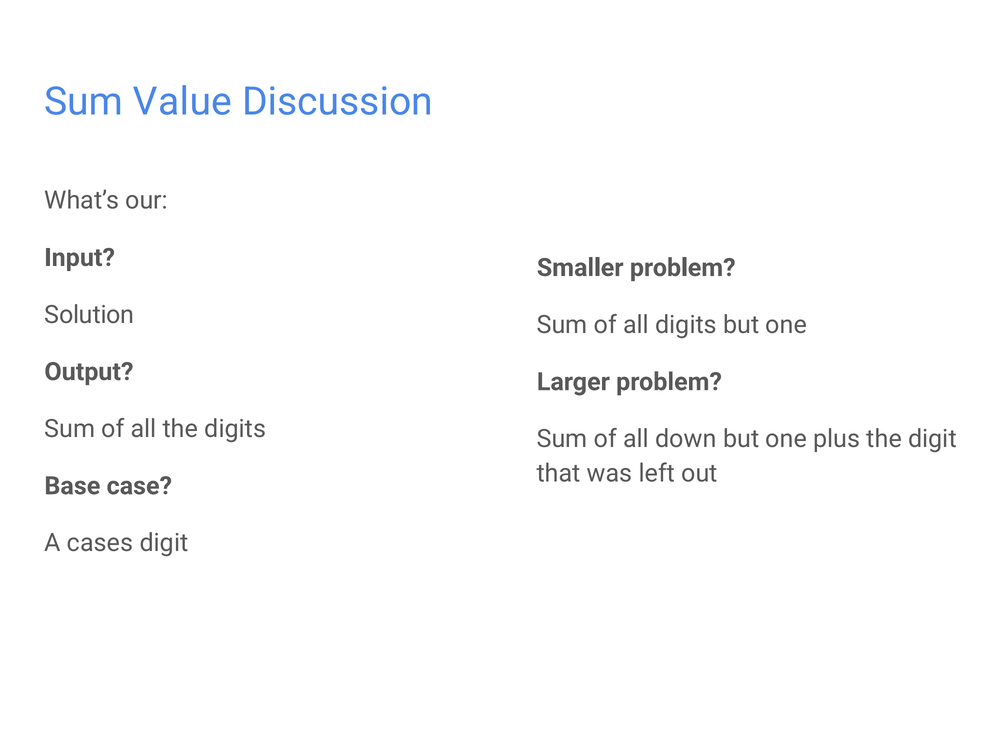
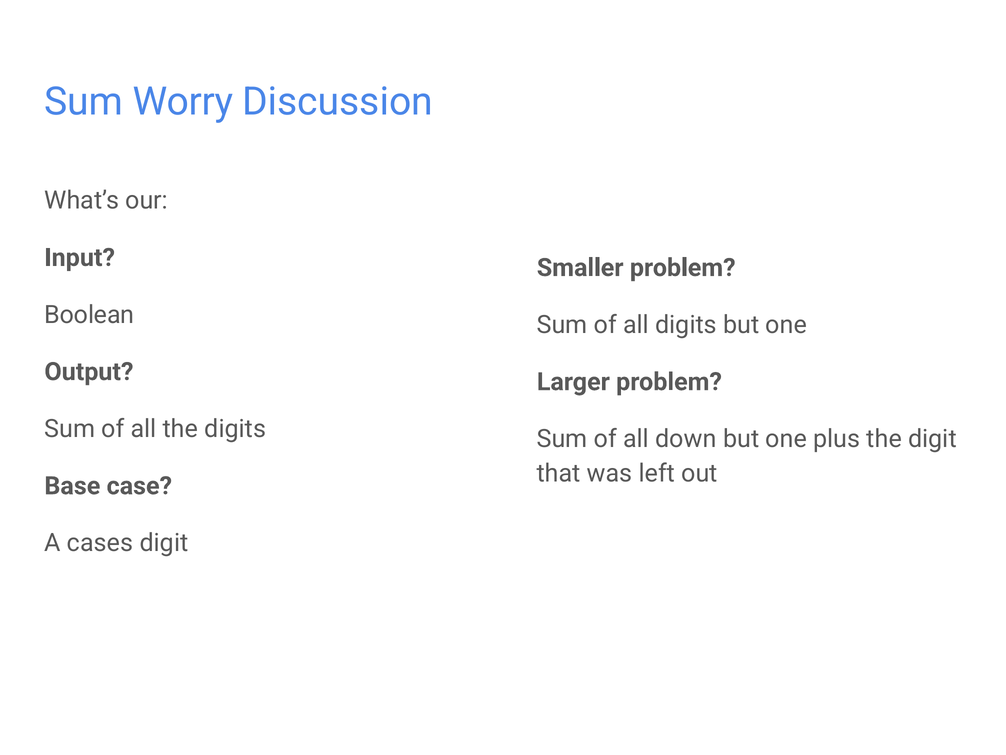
Value: Value -> Worry (183, 102)
Solution: Solution -> Boolean (89, 315)
